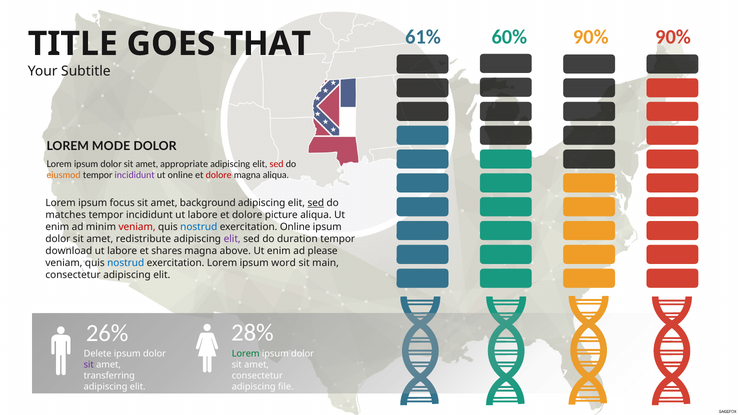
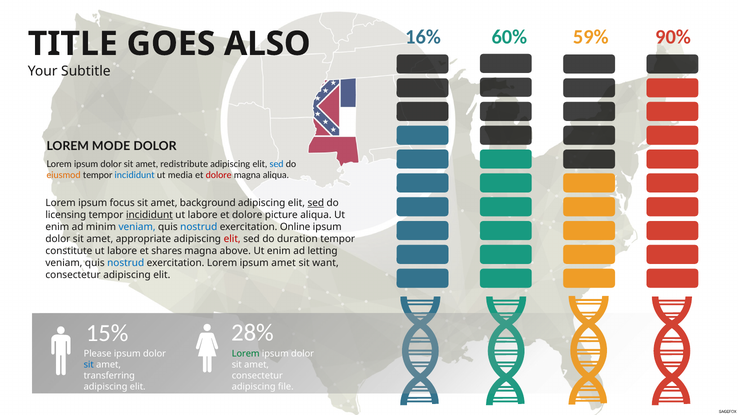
61%: 61% -> 16% (423, 37)
60% 90%: 90% -> 59% (591, 37)
THAT: THAT -> ALSO (267, 44)
appropriate: appropriate -> redistribute (184, 164)
sed colour: red -> blue (277, 164)
incididunt colour: purple -> blue (135, 175)
ut online: online -> media (180, 175)
matches: matches -> licensing (66, 215)
incididunt underline: none -> present (149, 215)
veniam colour: red -> blue (137, 227)
redistribute: redistribute -> appropriate (143, 239)
elit colour: purple -> red (232, 239)
download: download -> constitute (69, 251)
please: please -> letting (323, 251)
ipsum word: word -> amet (284, 263)
main: main -> want (326, 263)
26%: 26% -> 15% (107, 333)
Delete: Delete -> Please (98, 354)
sit colour: purple -> blue (89, 365)
